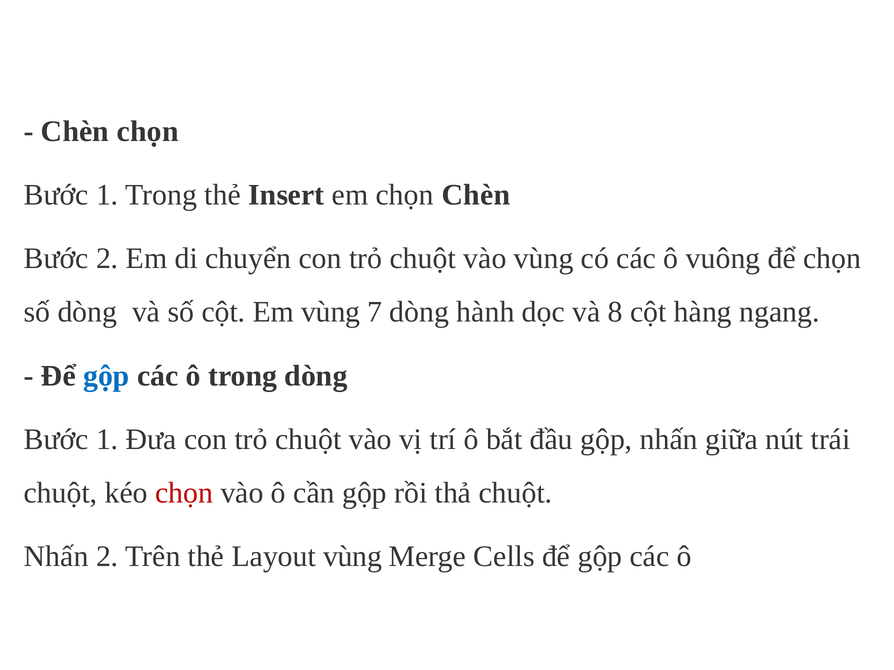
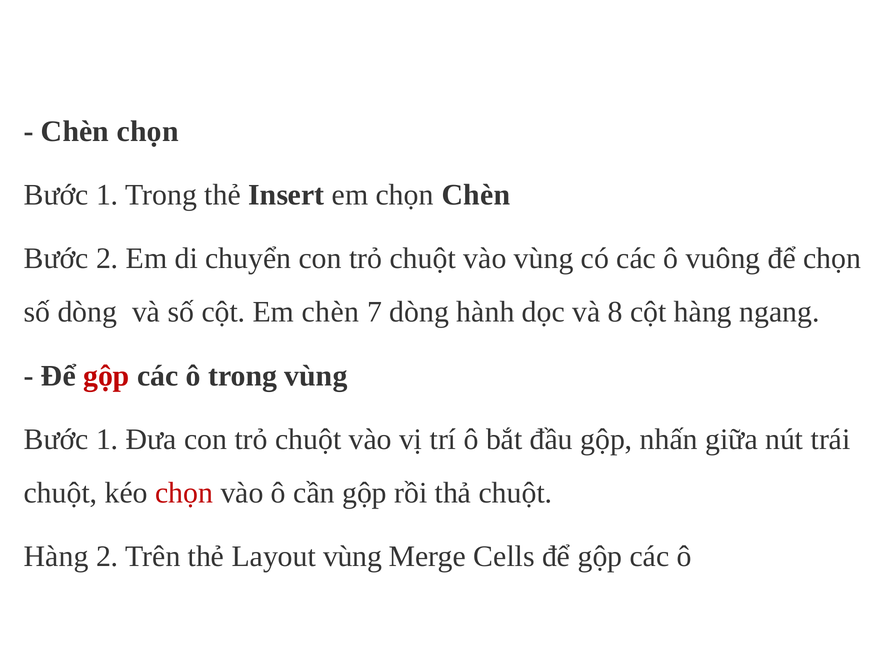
Em vùng: vùng -> chèn (330, 312)
gộp colour: blue -> red (106, 376)
trong dòng: dòng -> vùng (316, 376)
Nhấn: Nhấn -> Hàng (56, 557)
